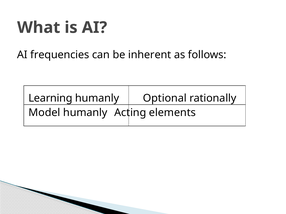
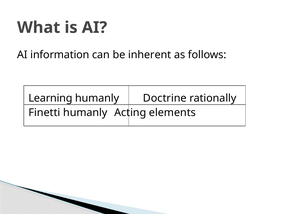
frequencies: frequencies -> information (60, 55)
Optional: Optional -> Doctrine (165, 98)
Model: Model -> Finetti (44, 113)
